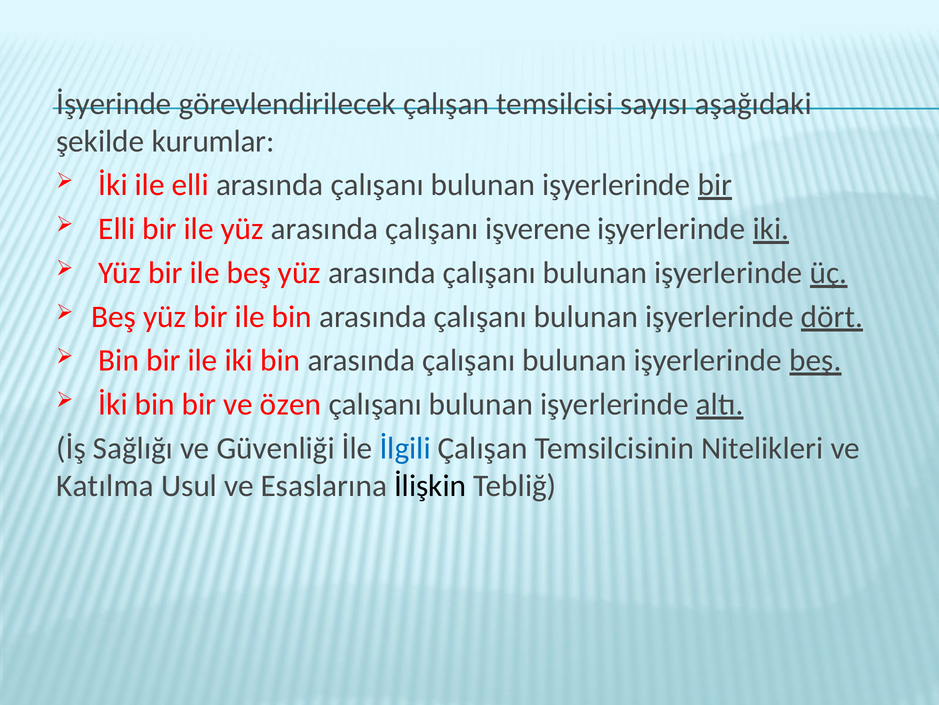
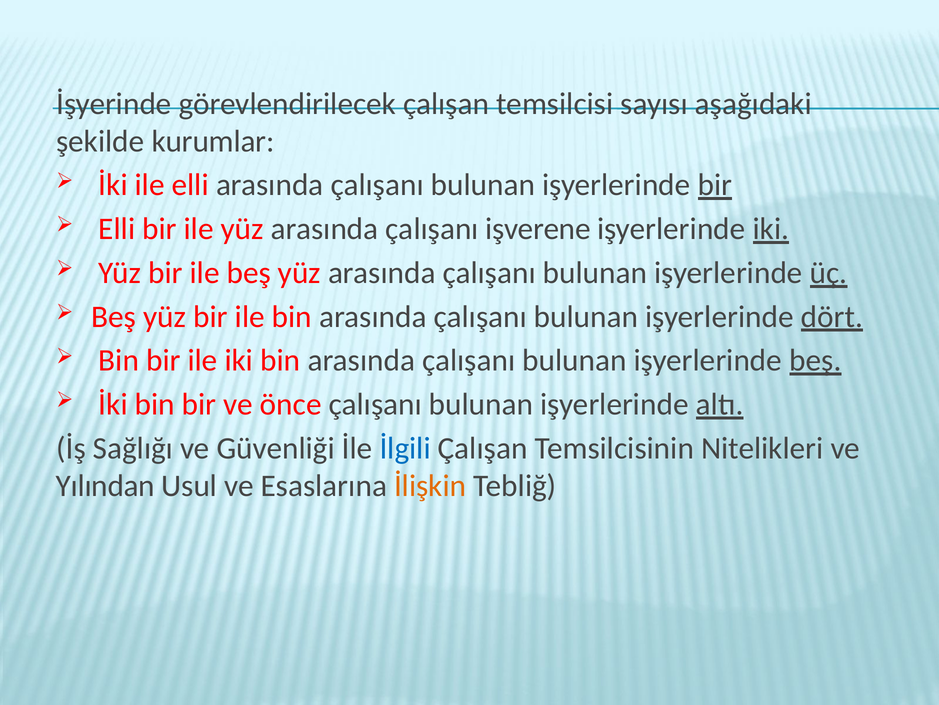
özen: özen -> önce (291, 404)
Katılma: Katılma -> Yılından (105, 485)
İlişkin colour: black -> orange (430, 485)
